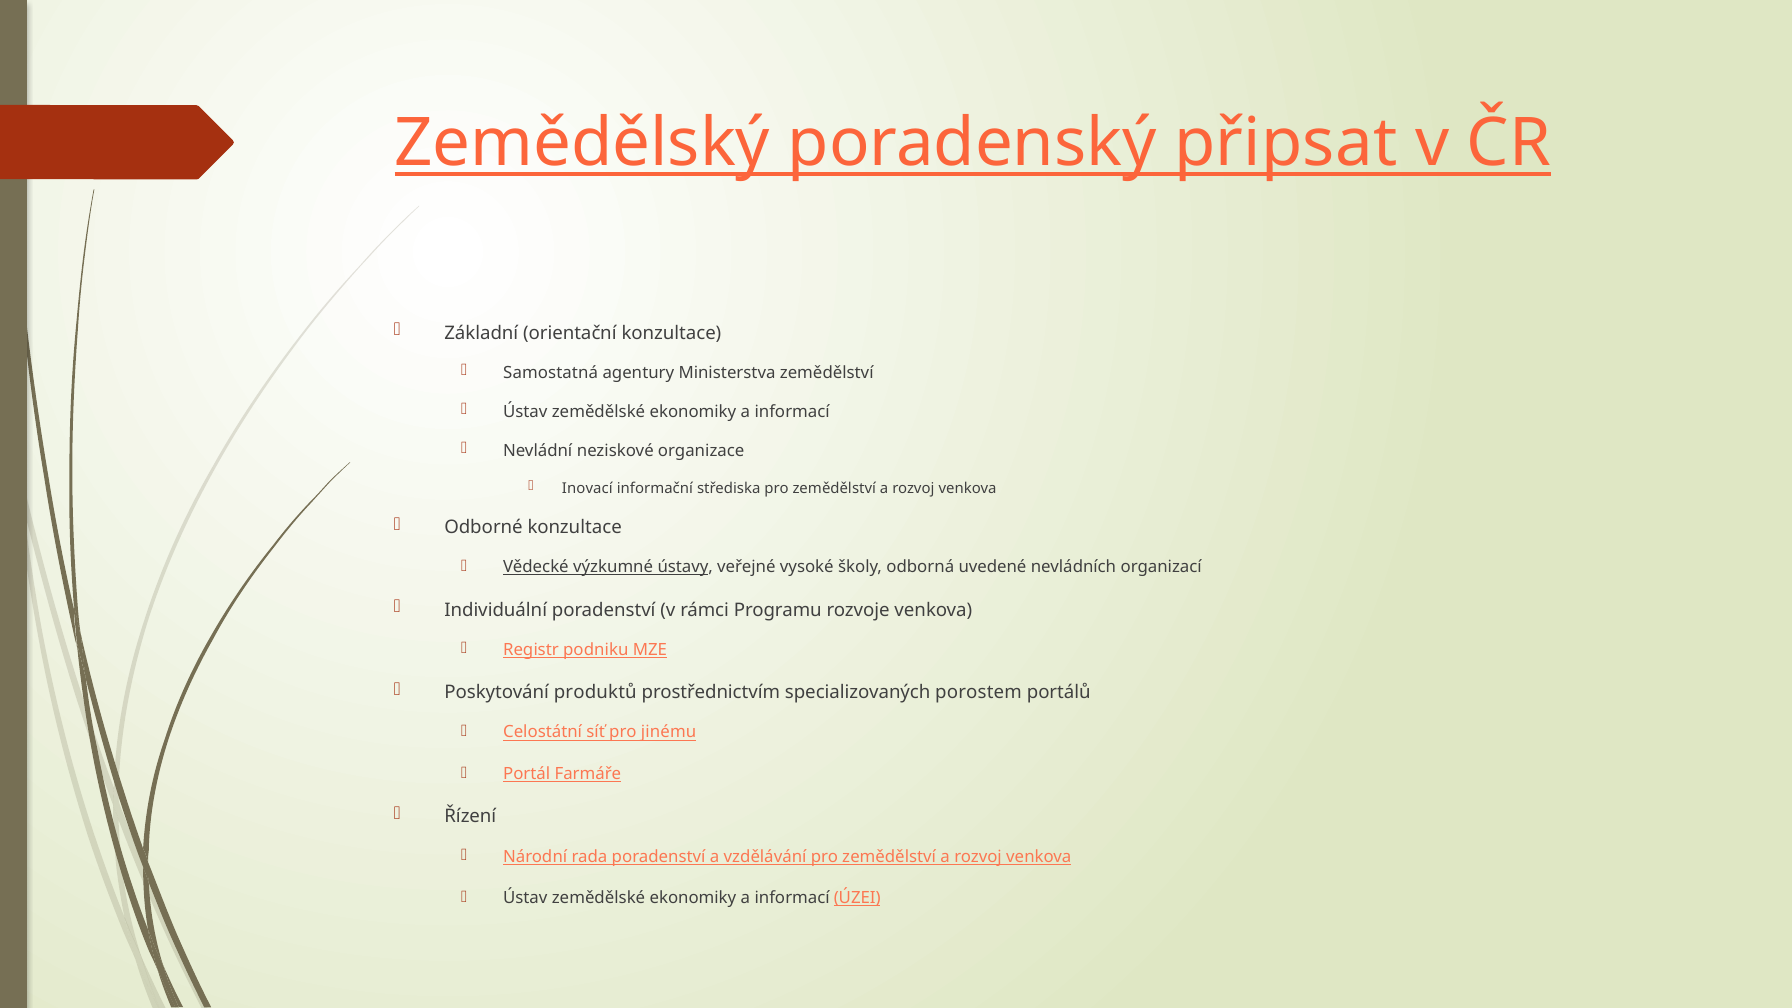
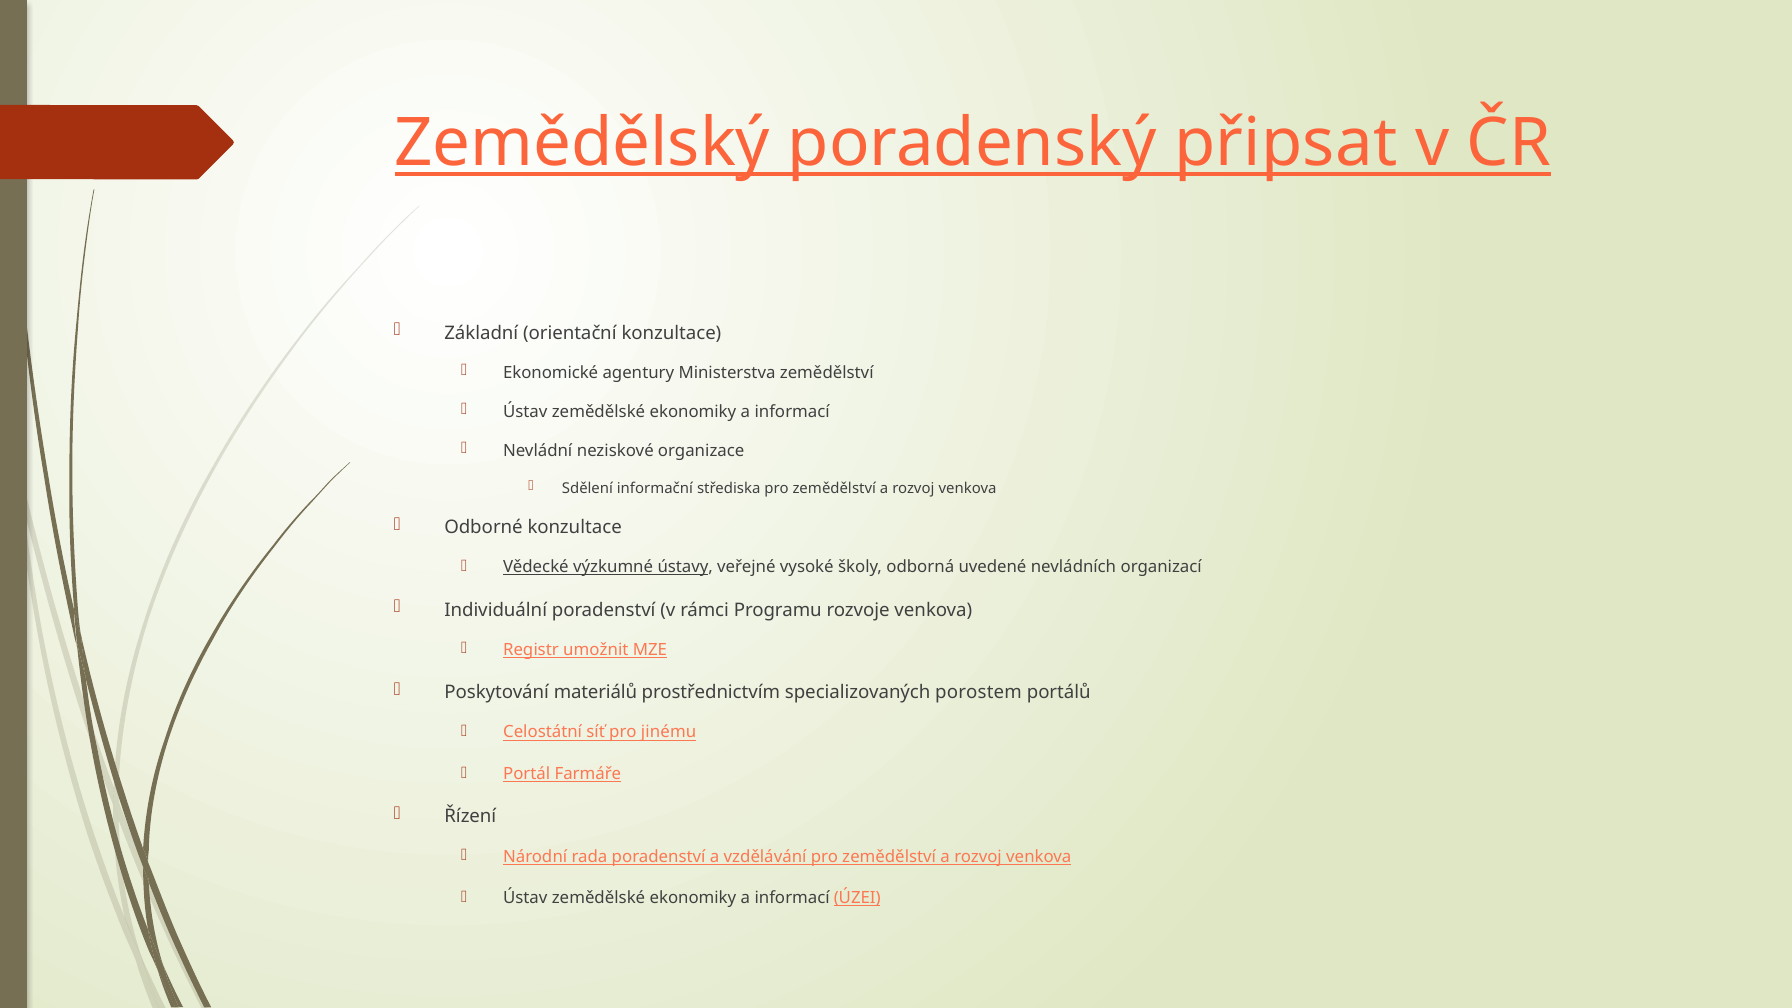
Samostatná: Samostatná -> Ekonomické (551, 373)
Inovací: Inovací -> Sdělení (587, 488)
podniku: podniku -> umožnit (596, 650)
produktů: produktů -> materiálů (595, 692)
